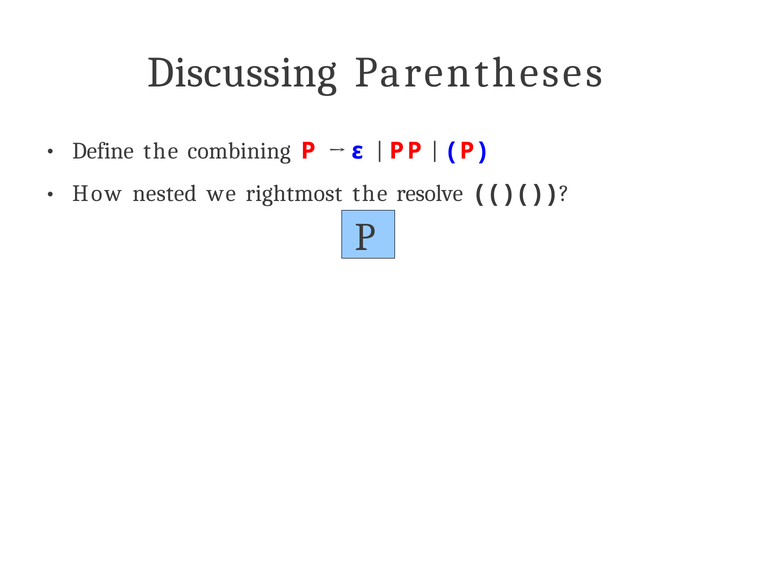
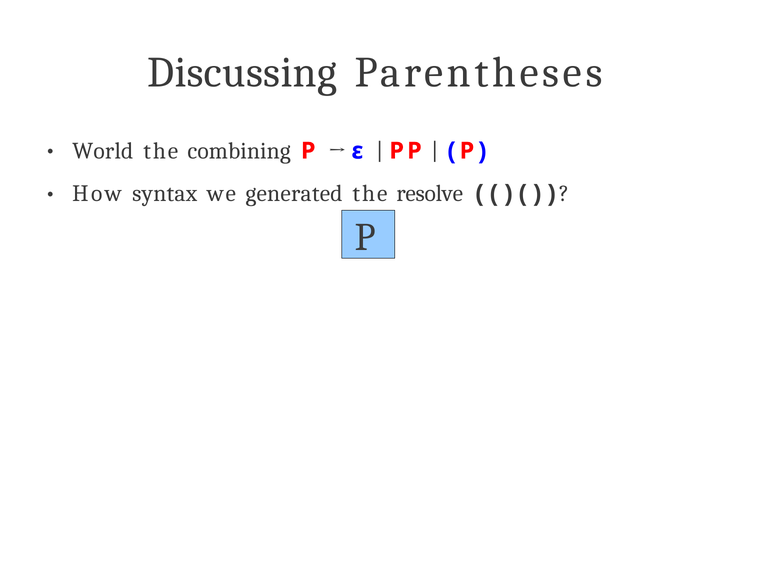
Define: Define -> World (103, 151)
nested: nested -> syntax (165, 194)
rightmost: rightmost -> generated (294, 194)
